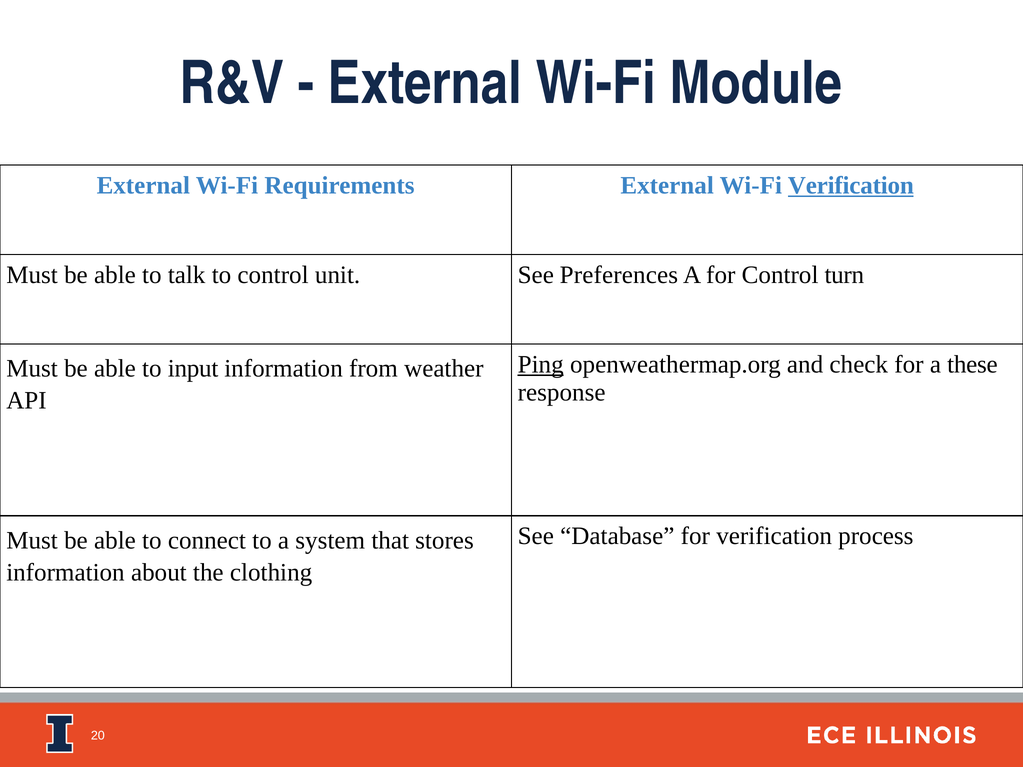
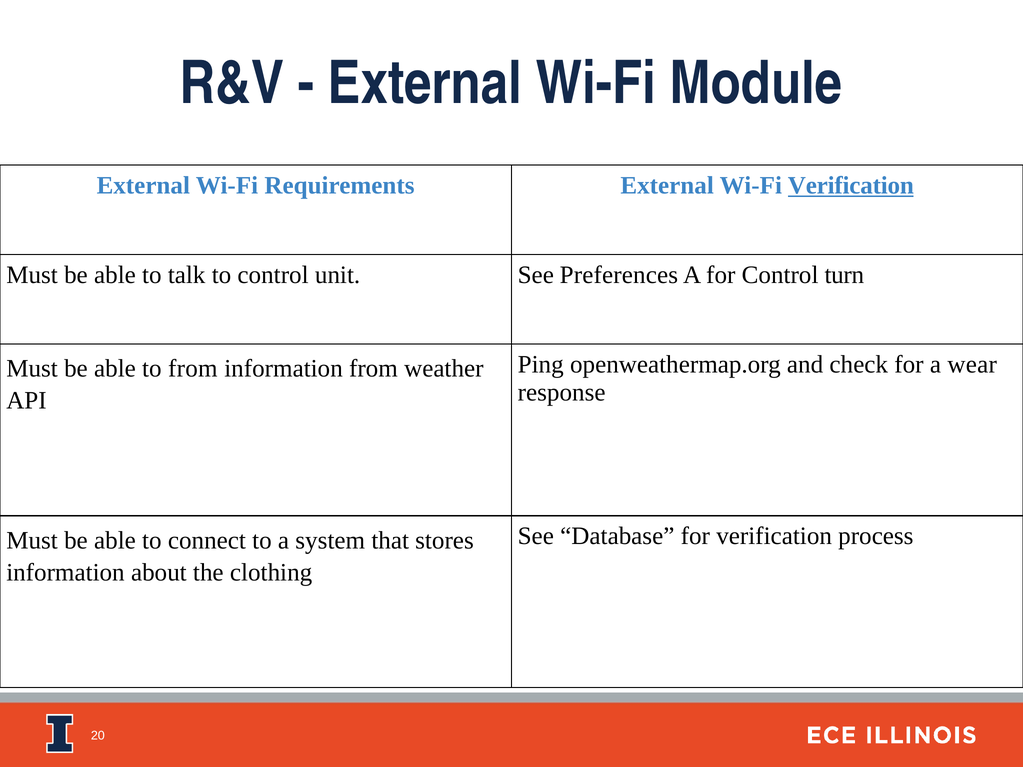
Ping underline: present -> none (541, 365)
these: these -> wear (972, 365)
to input: input -> from (193, 369)
